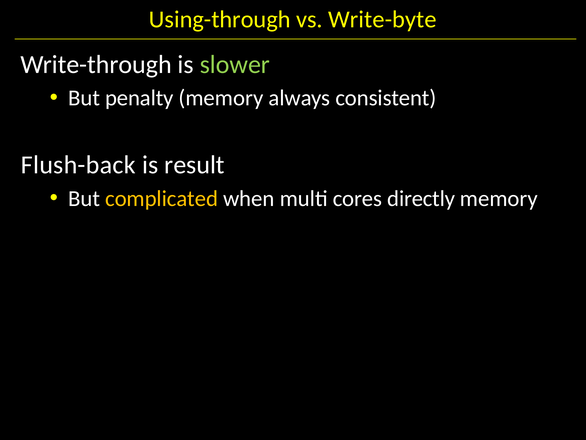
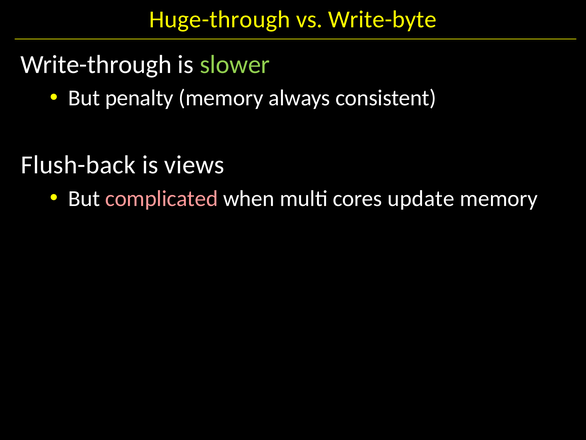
Using-through: Using-through -> Huge-through (220, 19)
result: result -> views (194, 165)
complicated colour: yellow -> pink (162, 198)
directly: directly -> update (421, 198)
